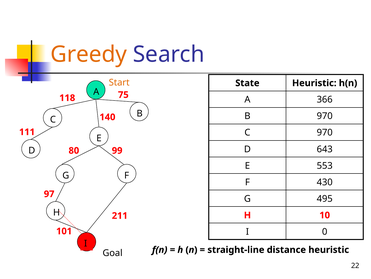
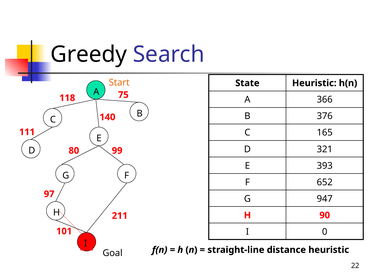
Greedy colour: orange -> black (89, 54)
B 970: 970 -> 376 (325, 116)
C 970: 970 -> 165 (325, 132)
643: 643 -> 321 (325, 149)
553: 553 -> 393 (325, 165)
430: 430 -> 652 (325, 182)
495: 495 -> 947 (325, 198)
10: 10 -> 90 (325, 215)
